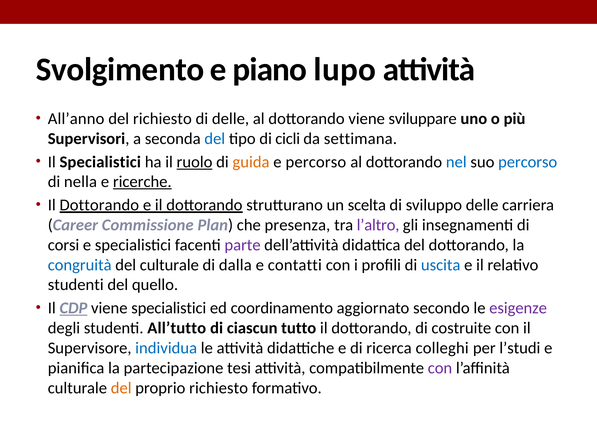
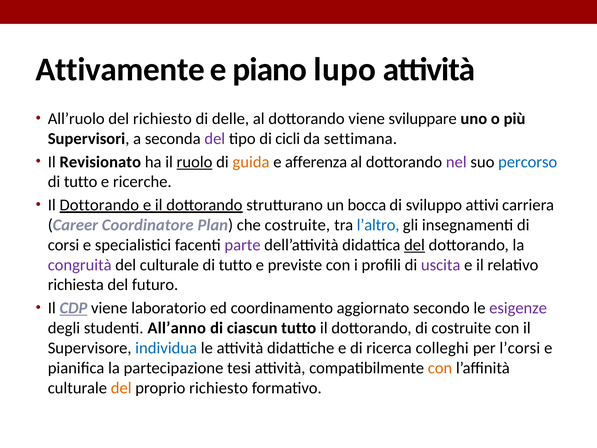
Svolgimento: Svolgimento -> Attivamente (120, 69)
All’anno: All’anno -> All’ruolo (76, 119)
del colour: blue -> purple (215, 139)
Il Specialistici: Specialistici -> Revisionato (100, 162)
e percorso: percorso -> afferenza (316, 162)
nel colour: blue -> purple (456, 162)
nella: nella -> tutto (81, 182)
ricerche underline: present -> none (142, 182)
scelta: scelta -> bocca (367, 205)
sviluppo delle: delle -> attivi (482, 205)
Commissione: Commissione -> Coordinatore (148, 225)
che presenza: presenza -> costruite (297, 225)
l’altro colour: purple -> blue (378, 225)
del underline: none -> present (414, 245)
congruità colour: blue -> purple (80, 265)
dalla: dalla -> tutto (235, 265)
contatti: contatti -> previste (295, 265)
uscita colour: blue -> purple (441, 265)
studenti: studenti -> richiesta (76, 285)
quello: quello -> futuro (155, 285)
viene specialistici: specialistici -> laboratorio (169, 308)
All’tutto: All’tutto -> All’anno (177, 328)
l’studi: l’studi -> l’corsi (520, 348)
con colour: purple -> orange (440, 368)
